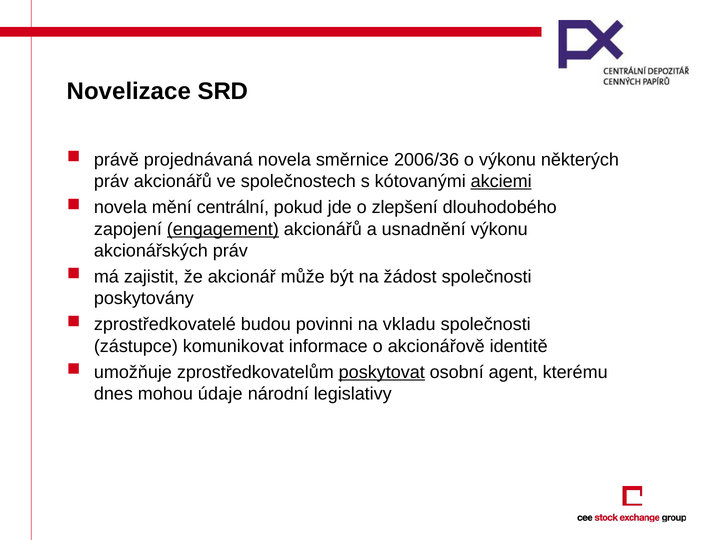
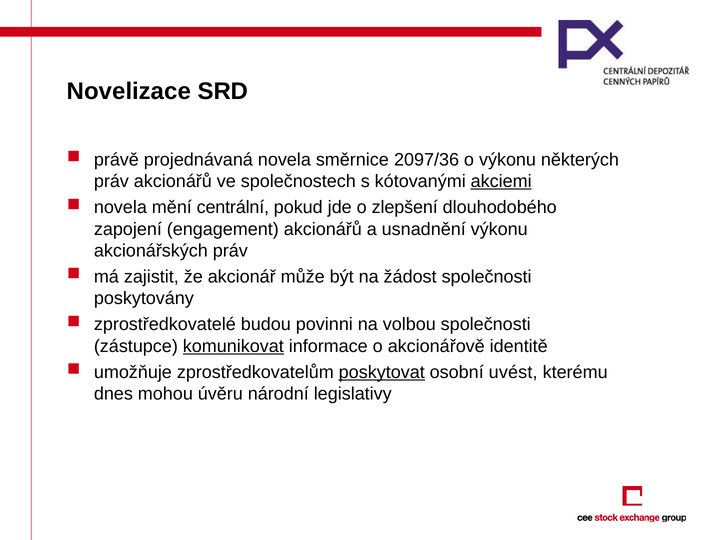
2006/36: 2006/36 -> 2097/36 (427, 160)
engagement underline: present -> none (223, 229)
vkladu: vkladu -> volbou (409, 325)
komunikovat underline: none -> present (233, 346)
agent: agent -> uvést (513, 372)
údaje: údaje -> úvěru (220, 394)
